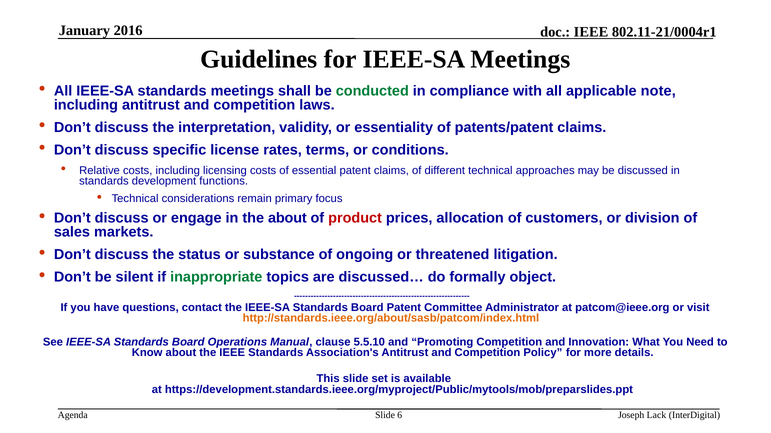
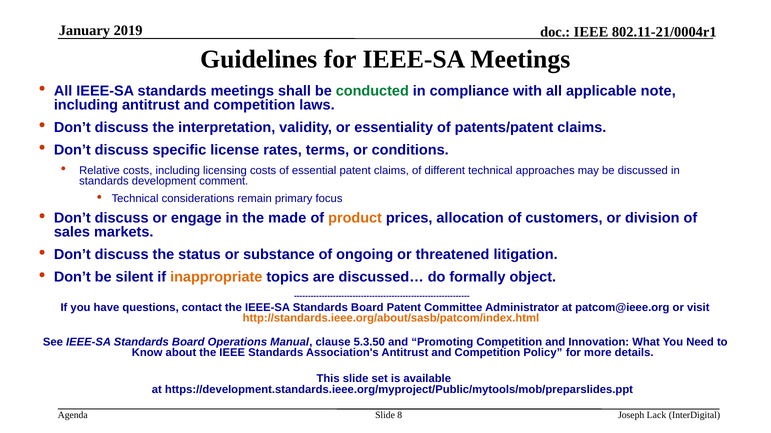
2016: 2016 -> 2019 (128, 31)
functions: functions -> comment (224, 181)
the about: about -> made (287, 219)
product colour: red -> orange (355, 219)
inappropriate colour: green -> orange (216, 278)
5.5.10: 5.5.10 -> 5.3.50 (369, 342)
6: 6 -> 8 (400, 416)
